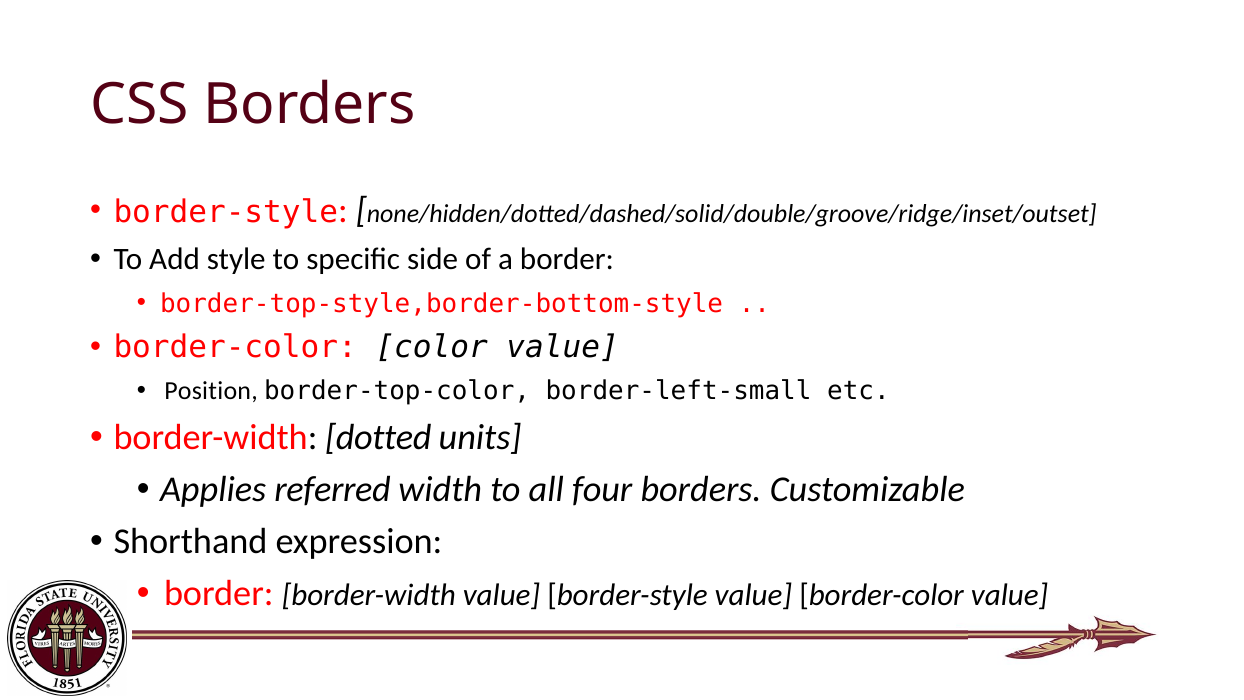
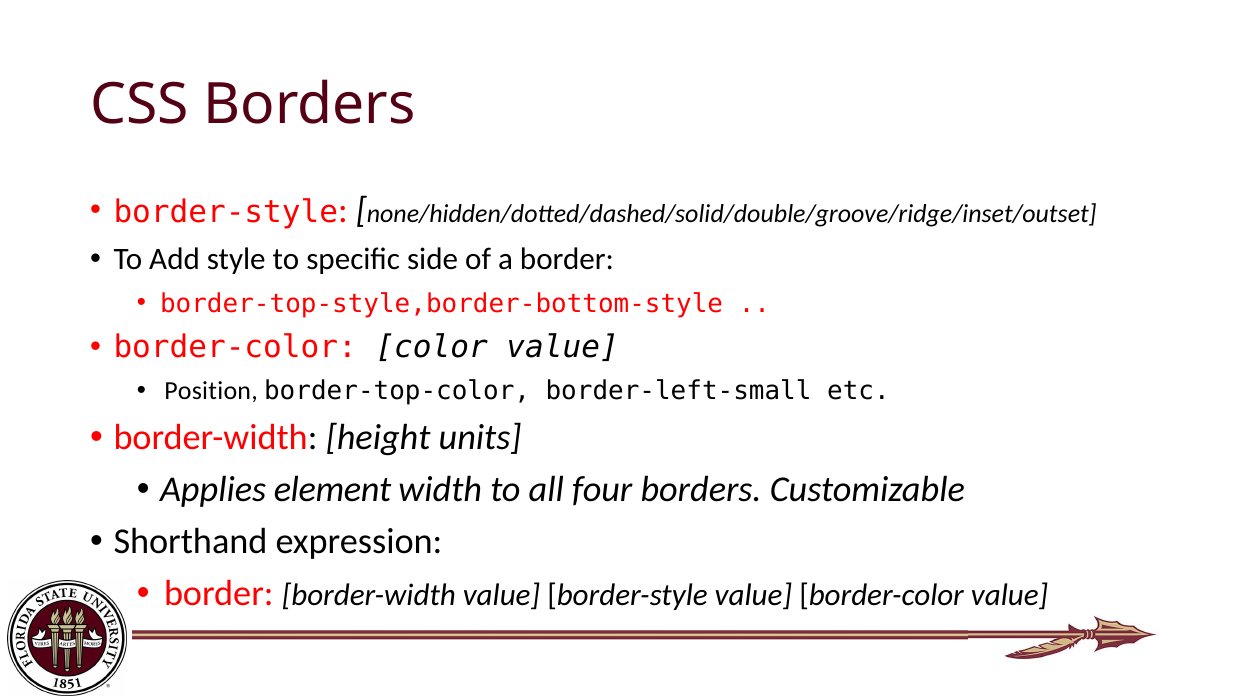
dotted: dotted -> height (378, 437)
referred: referred -> element (333, 489)
